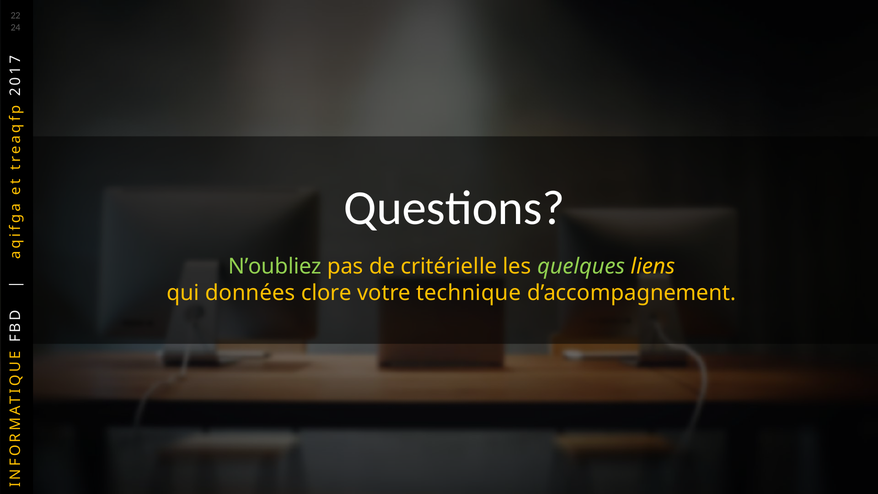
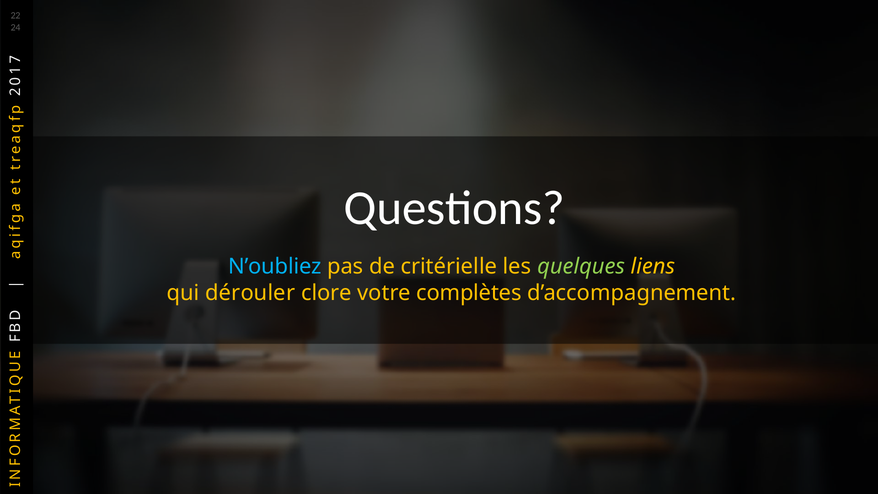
N’oubliez colour: light green -> light blue (275, 266)
données: données -> dérouler (250, 293)
technique: technique -> complètes (469, 293)
